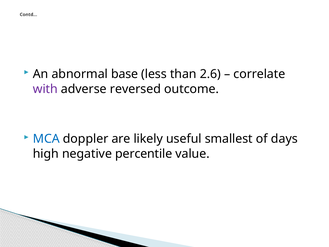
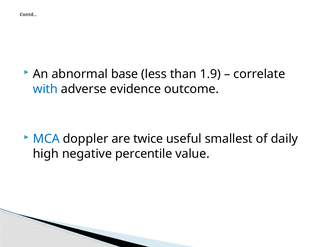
2.6: 2.6 -> 1.9 (210, 74)
with colour: purple -> blue (45, 89)
reversed: reversed -> evidence (135, 89)
likely: likely -> twice (148, 139)
days: days -> daily (284, 139)
